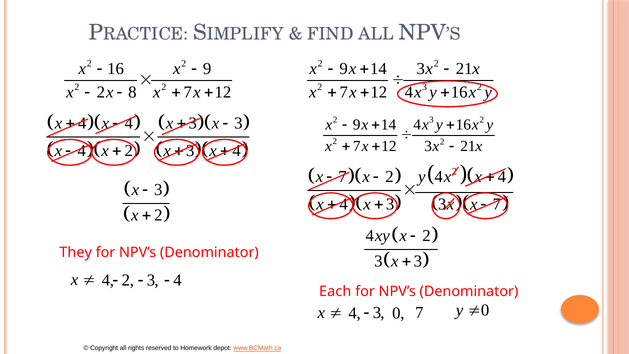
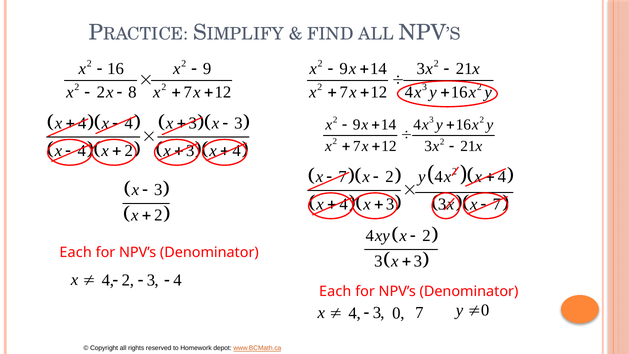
They: They -> Each (76, 252)
